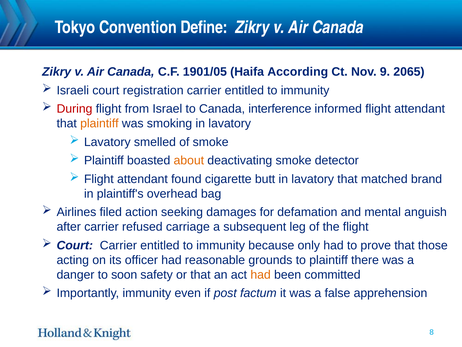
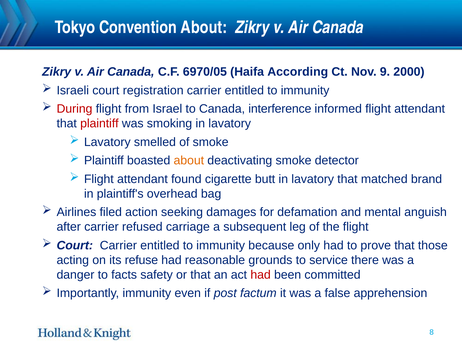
Convention Define: Define -> About (204, 27)
1901/05: 1901/05 -> 6970/05 (205, 72)
2065: 2065 -> 2000 (409, 72)
plaintiff colour: orange -> red (99, 123)
officer: officer -> refuse (141, 260)
to plaintiff: plaintiff -> service (329, 260)
soon: soon -> facts (124, 274)
had colour: orange -> red (261, 274)
